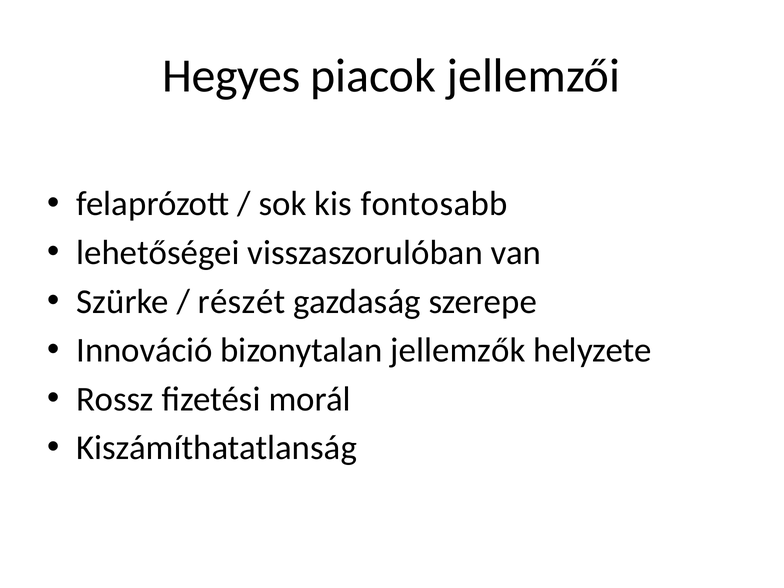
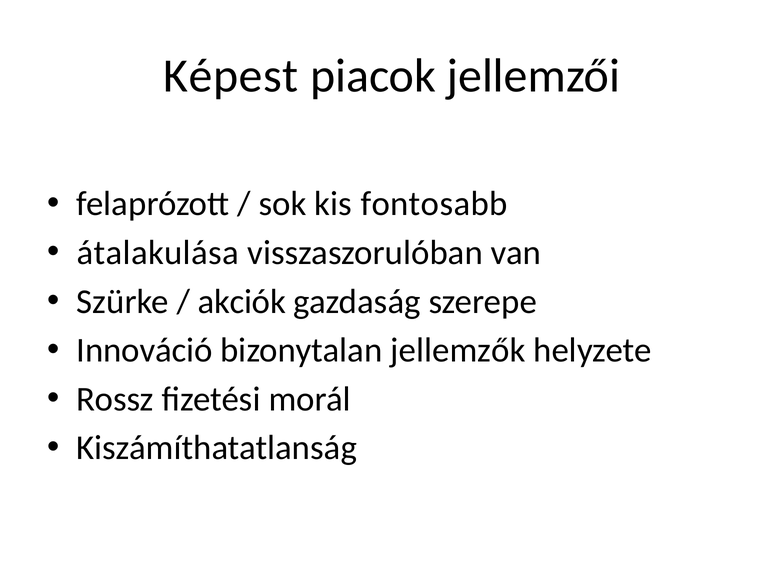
Hegyes: Hegyes -> Képest (231, 76)
lehetőségei: lehetőségei -> átalakulása (158, 253)
részét: részét -> akciók (242, 302)
